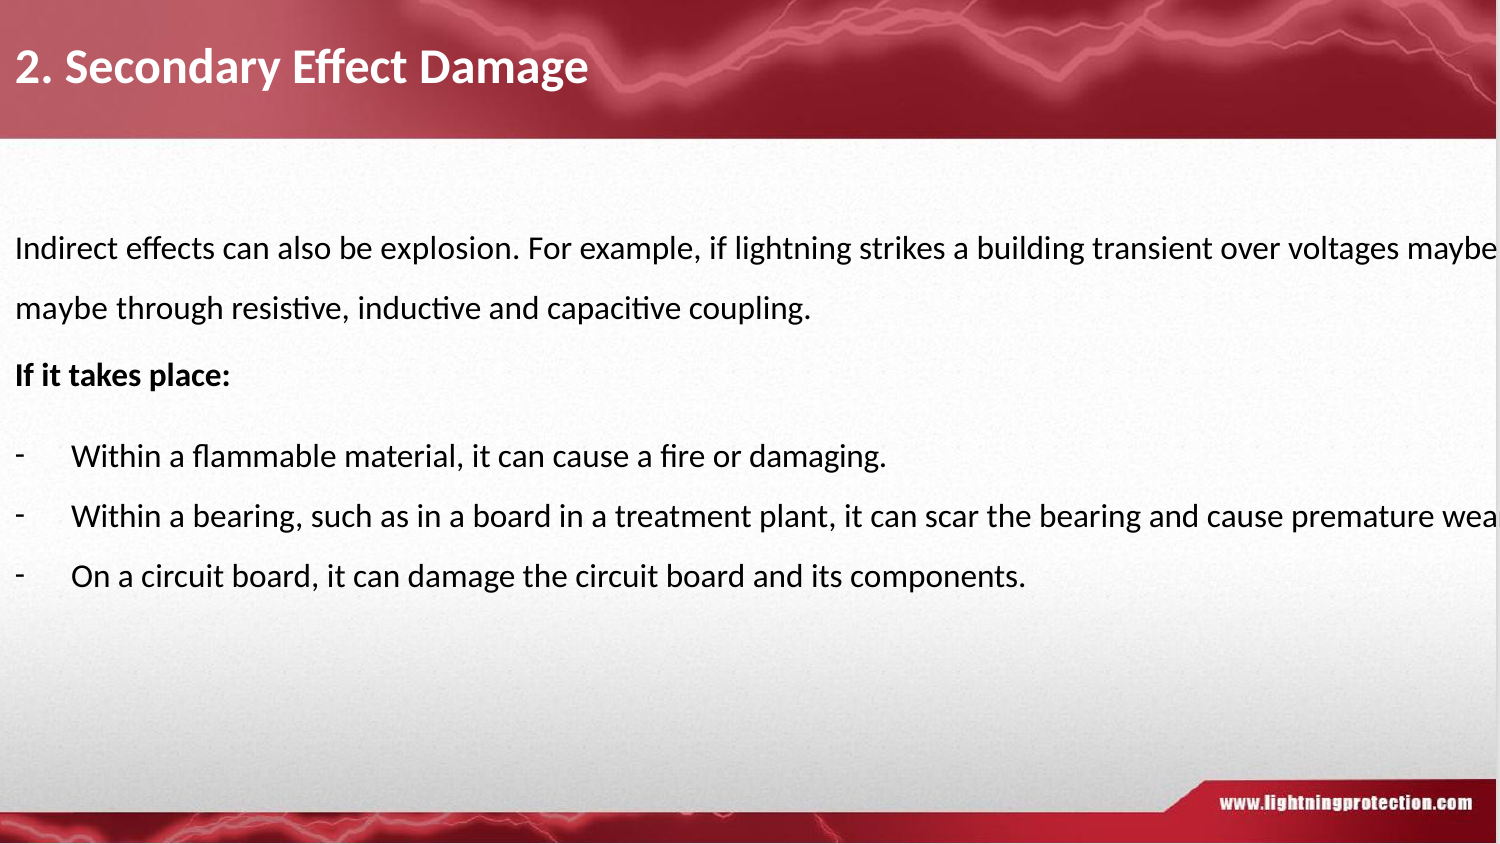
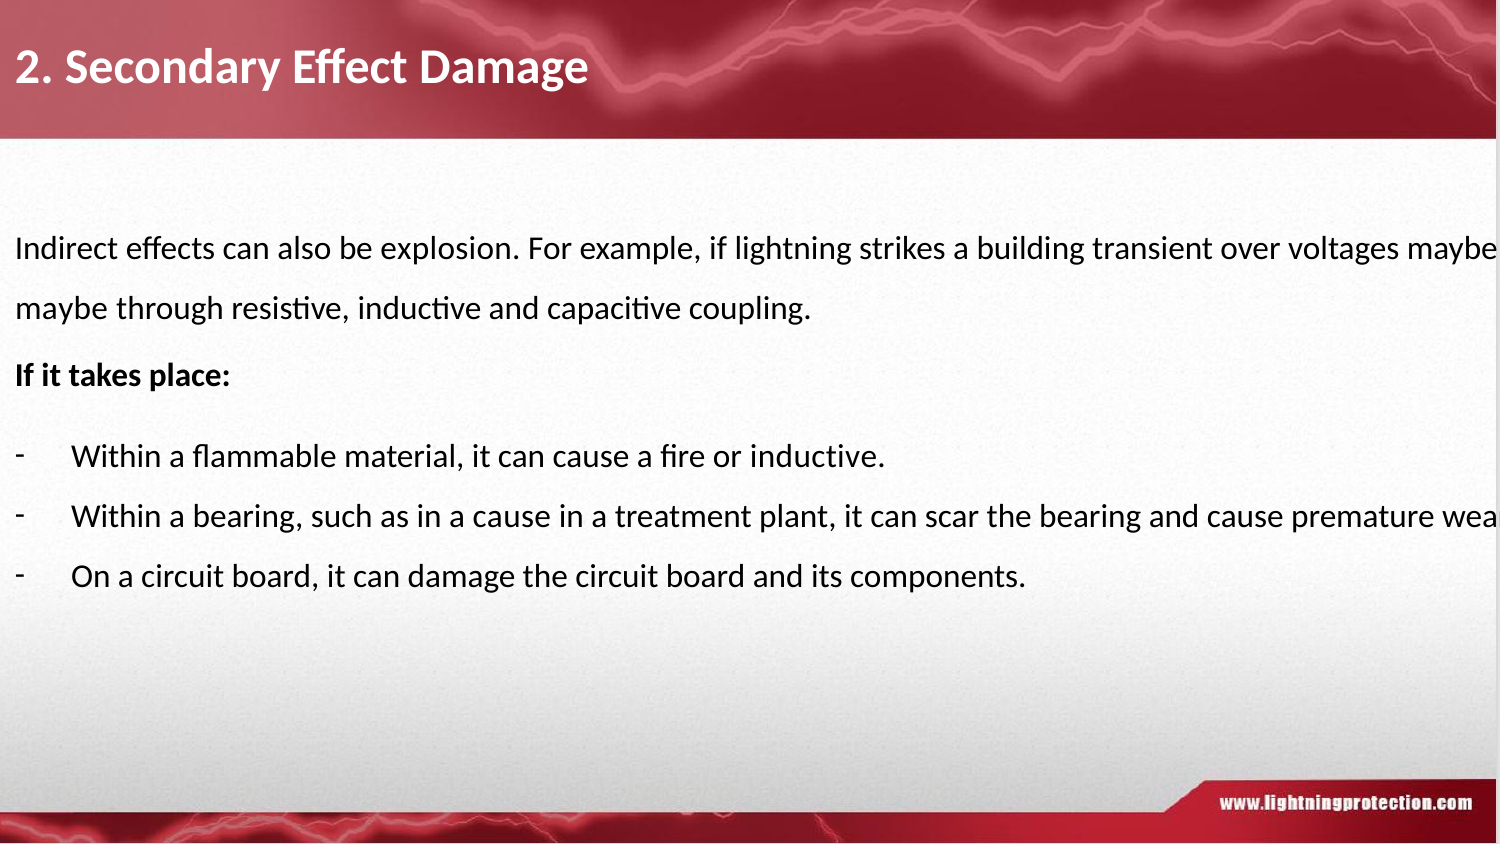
or damaging: damaging -> inductive (818, 456)
a board: board -> cause (512, 516)
